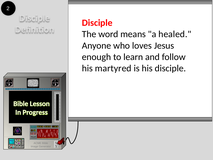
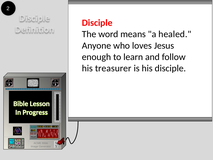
martyred: martyred -> treasurer (113, 68)
